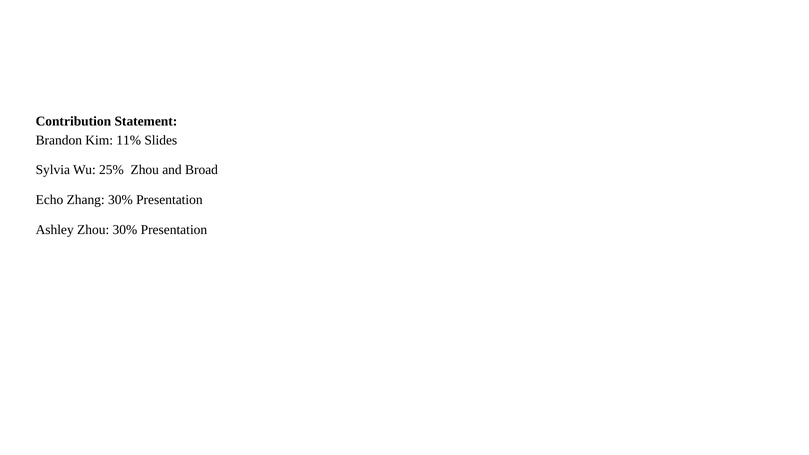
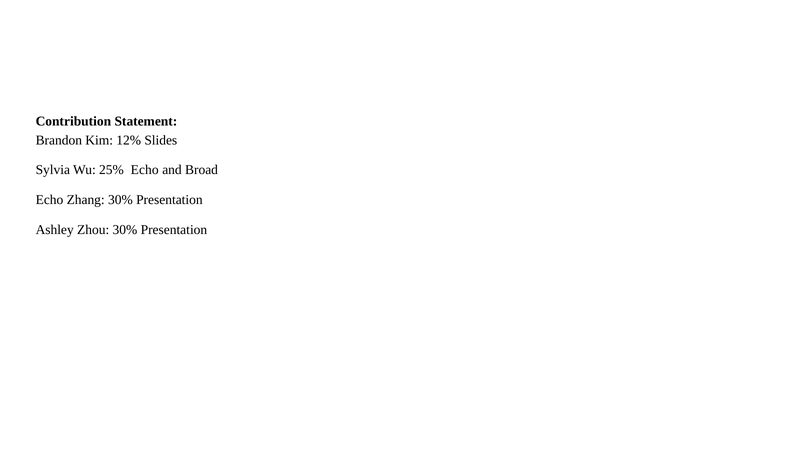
11%: 11% -> 12% (129, 140)
25% Zhou: Zhou -> Echo (145, 170)
